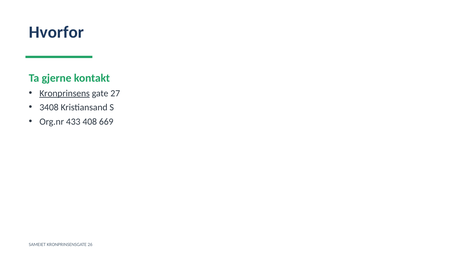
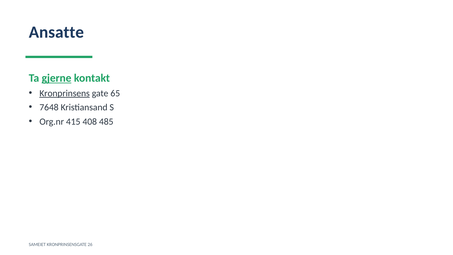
Hvorfor: Hvorfor -> Ansatte (56, 32)
gjerne underline: none -> present (57, 78)
27: 27 -> 65 (115, 93)
3408: 3408 -> 7648 (49, 107)
433: 433 -> 415 (73, 121)
669: 669 -> 485 (106, 121)
